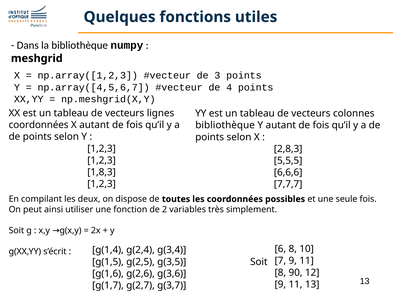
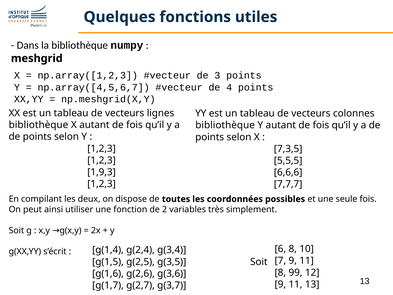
coordonnées: coordonnées -> bibliothèque (38, 125)
2,8,3: 2,8,3 -> 7,3,5 (288, 149)
1,8,3: 1,8,3 -> 1,9,3 (102, 172)
90: 90 -> 99 (296, 272)
